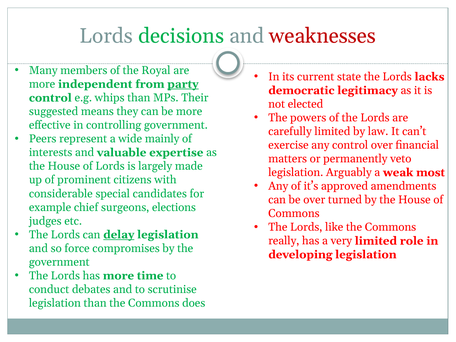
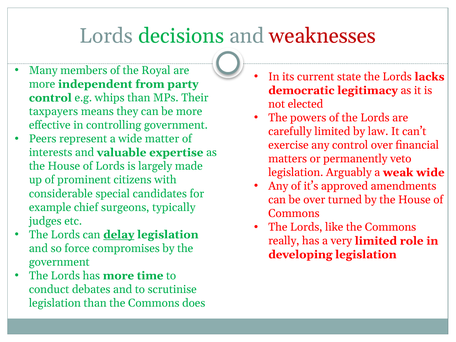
party underline: present -> none (183, 84)
suggested: suggested -> taxpayers (53, 111)
mainly: mainly -> matter (162, 139)
weak most: most -> wide (430, 172)
elections: elections -> typically (174, 207)
